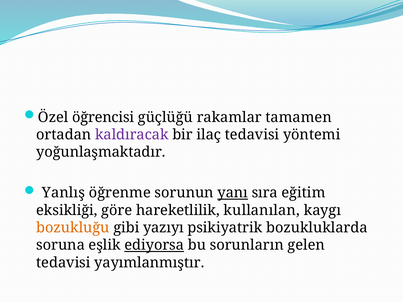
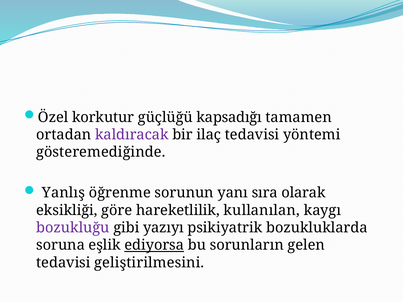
öğrencisi: öğrencisi -> korkutur (103, 117)
rakamlar: rakamlar -> kapsadığı (229, 117)
yoğunlaşmaktadır: yoğunlaşmaktadır -> gösteremediğinde (101, 152)
yanı underline: present -> none (233, 193)
eğitim: eğitim -> olarak (304, 193)
bozukluğu colour: orange -> purple (73, 228)
yayımlanmıştır: yayımlanmıştır -> geliştirilmesini (149, 263)
